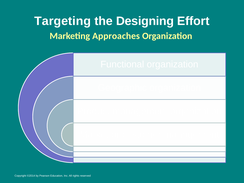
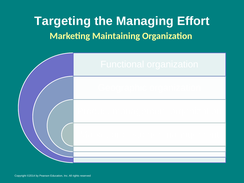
Designing: Designing -> Managing (145, 21)
Approaches: Approaches -> Maintaining (116, 36)
